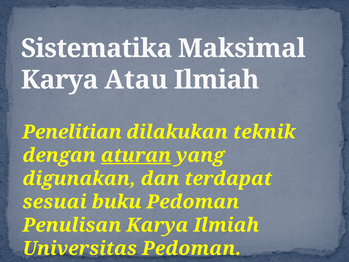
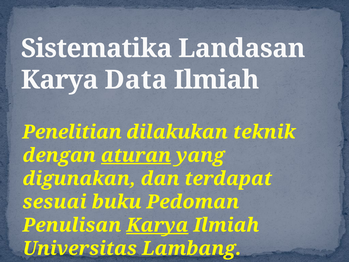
Maksimal: Maksimal -> Landasan (242, 48)
Atau: Atau -> Data (136, 80)
Karya underline: none -> present (157, 225)
Universitas Pedoman: Pedoman -> Lambang (192, 248)
